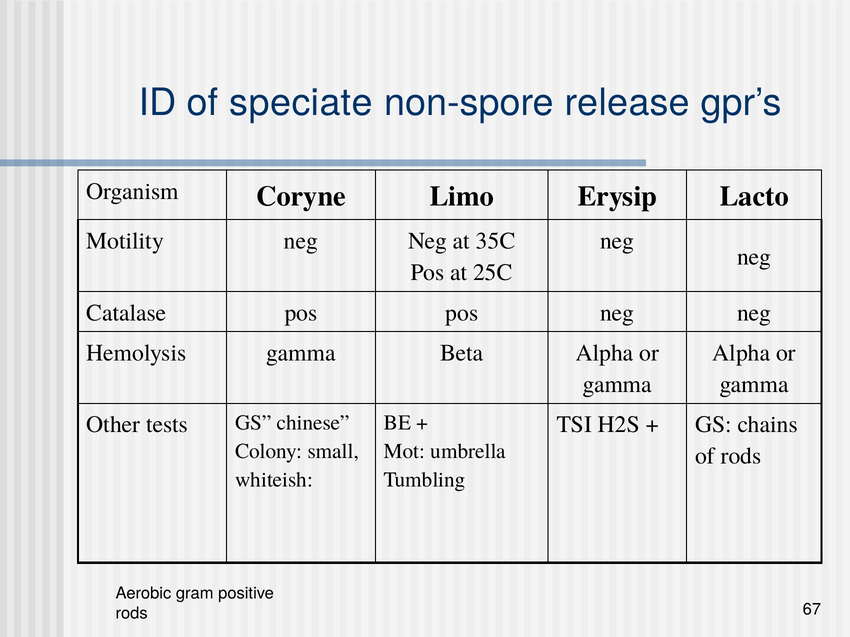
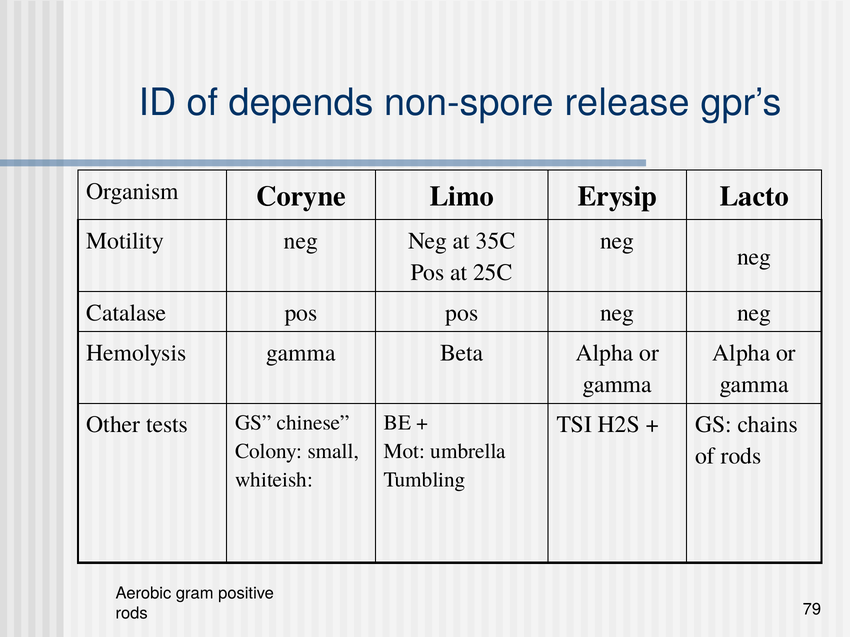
speciate: speciate -> depends (301, 103)
67: 67 -> 79 (812, 610)
